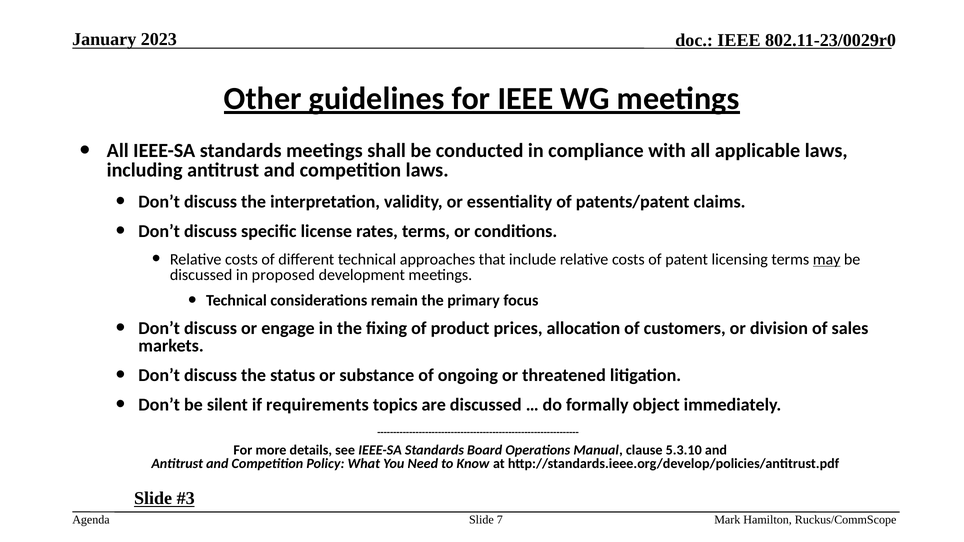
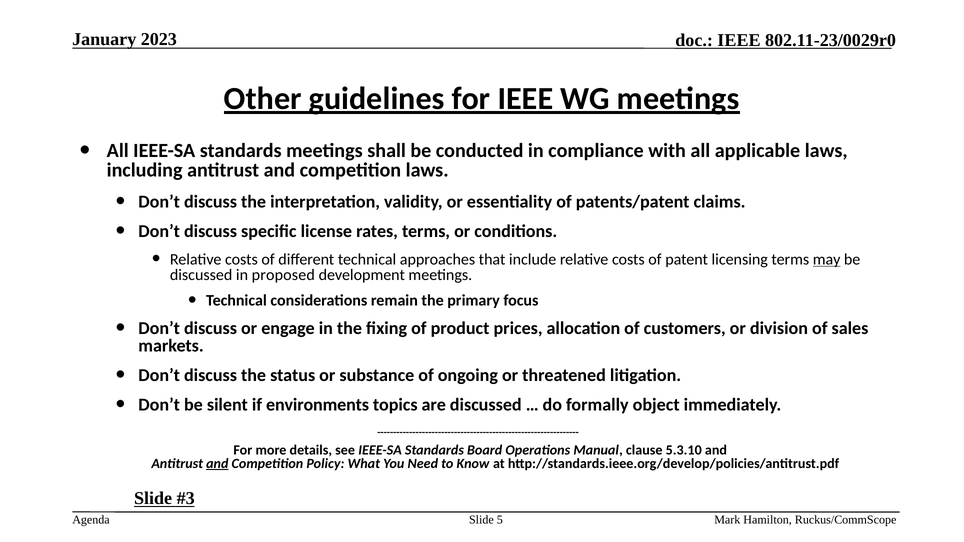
requirements: requirements -> environments (318, 405)
and underline: none -> present (217, 464)
7: 7 -> 5 (500, 520)
